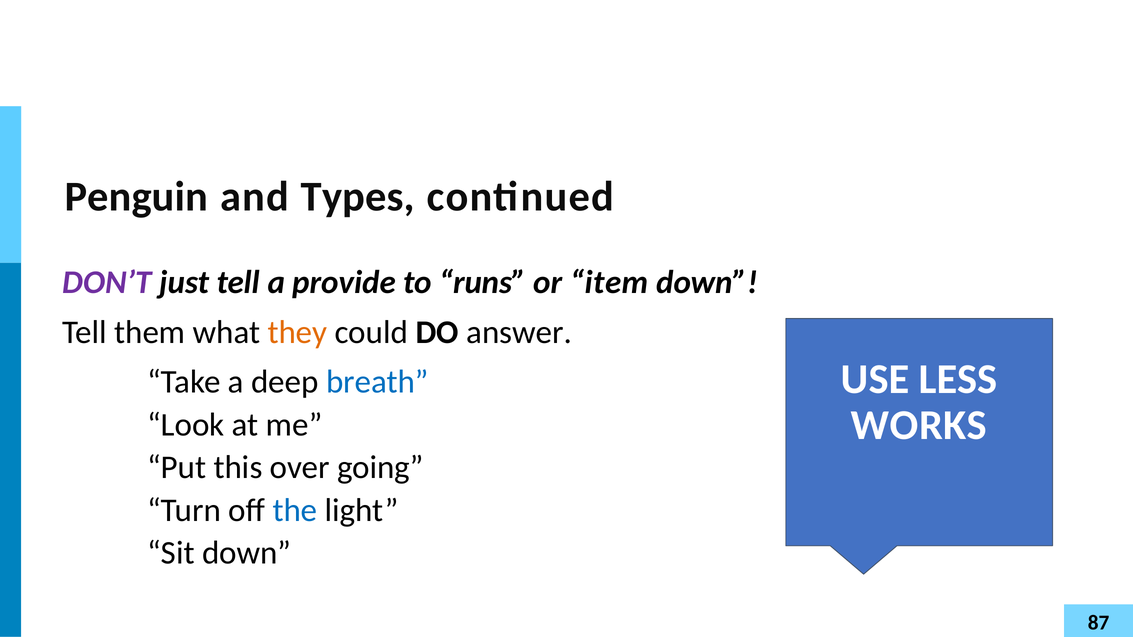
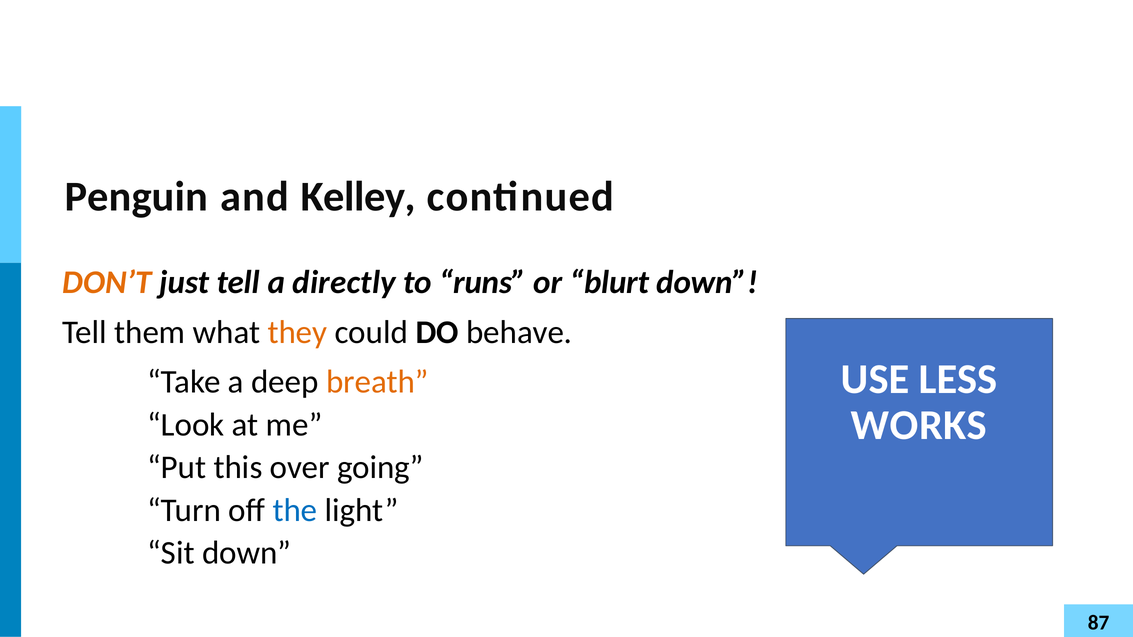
Types: Types -> Kelley (358, 197)
DON’T colour: purple -> orange (107, 282)
provide: provide -> directly (344, 282)
item: item -> blurt (609, 282)
answer: answer -> behave (519, 332)
breath colour: blue -> orange (377, 382)
